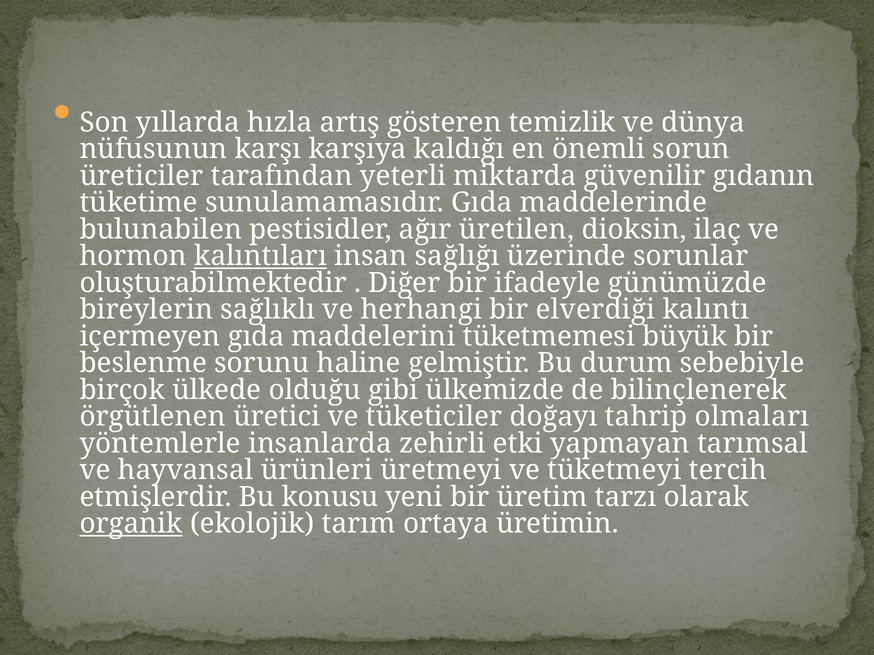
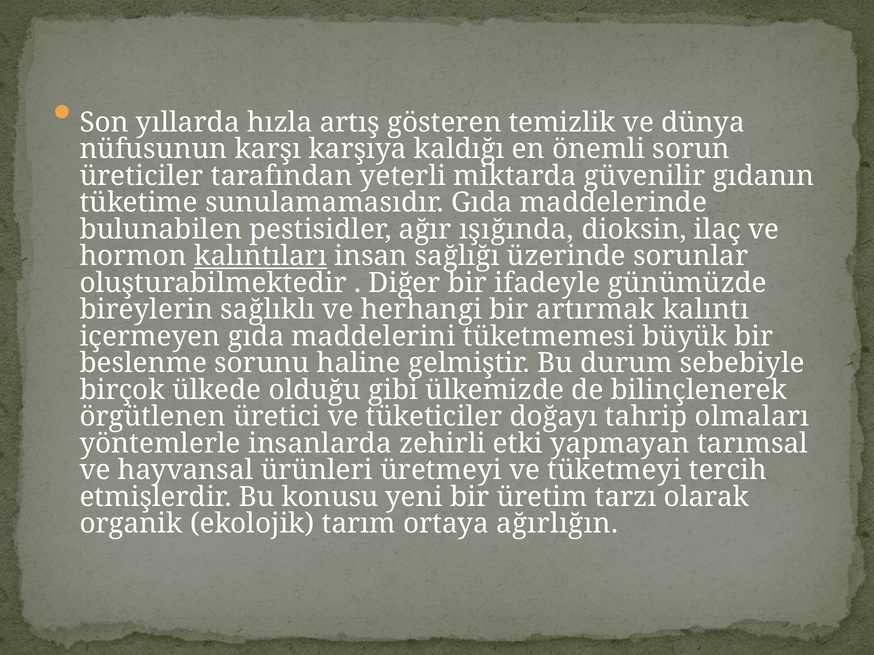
üretilen: üretilen -> ışığında (517, 230)
elverdiği: elverdiği -> artırmak (596, 310)
organik underline: present -> none (131, 524)
üretimin: üretimin -> ağırlığın (557, 524)
